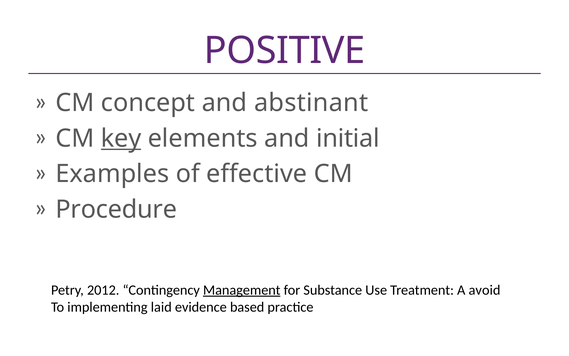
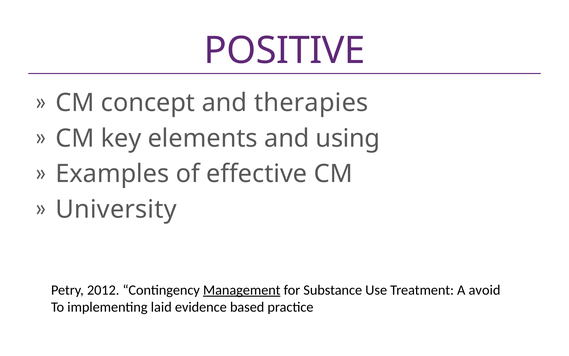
abstinant: abstinant -> therapies (311, 103)
key underline: present -> none (121, 138)
initial: initial -> using (348, 138)
Procedure: Procedure -> University (116, 209)
